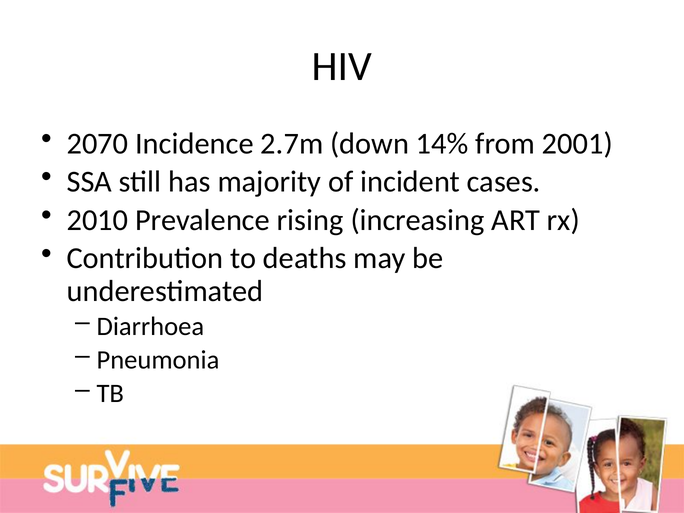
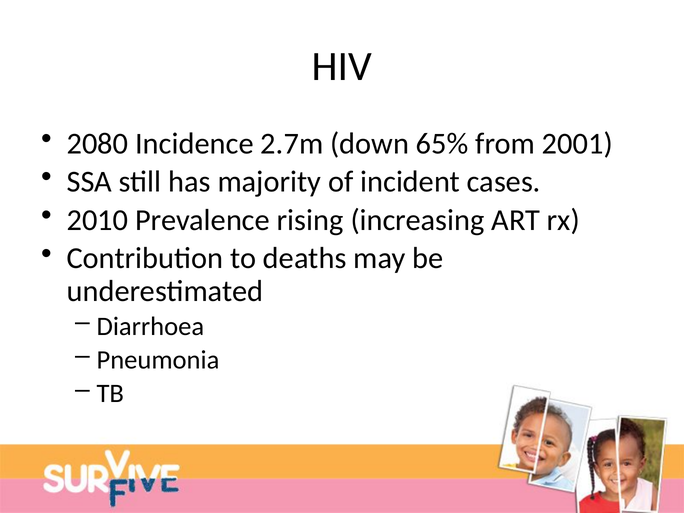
2070: 2070 -> 2080 (97, 143)
14%: 14% -> 65% (442, 143)
